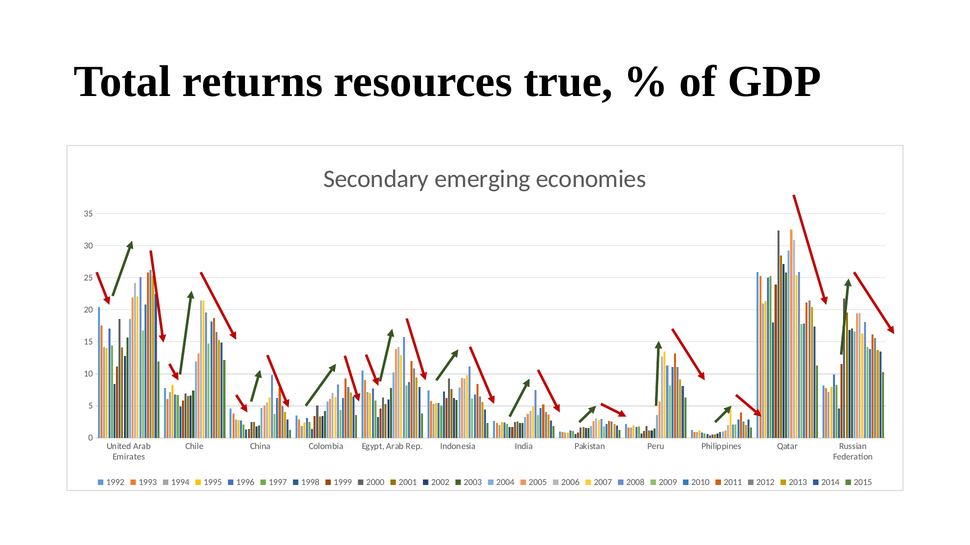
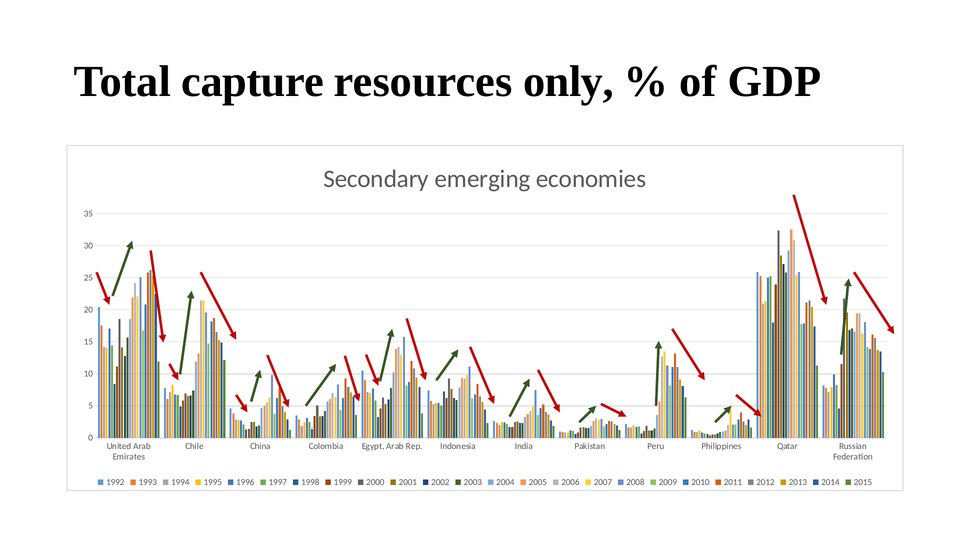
returns: returns -> capture (253, 81)
true: true -> only (568, 81)
